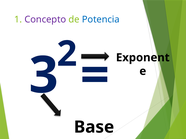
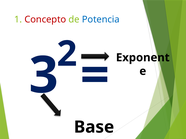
Concepto colour: purple -> red (45, 20)
